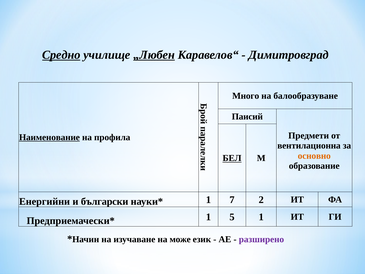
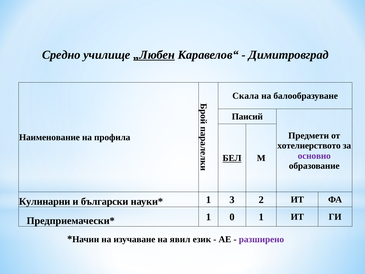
Средно underline: present -> none (61, 55)
Много: Много -> Скала (246, 96)
Наименование underline: present -> none (49, 137)
вентилационна: вентилационна -> хотелиерството (309, 146)
основно colour: orange -> purple (314, 156)
Енергийни: Енергийни -> Кулинарни (45, 201)
7: 7 -> 3 (232, 200)
5: 5 -> 0 (232, 217)
може: може -> явил (180, 239)
